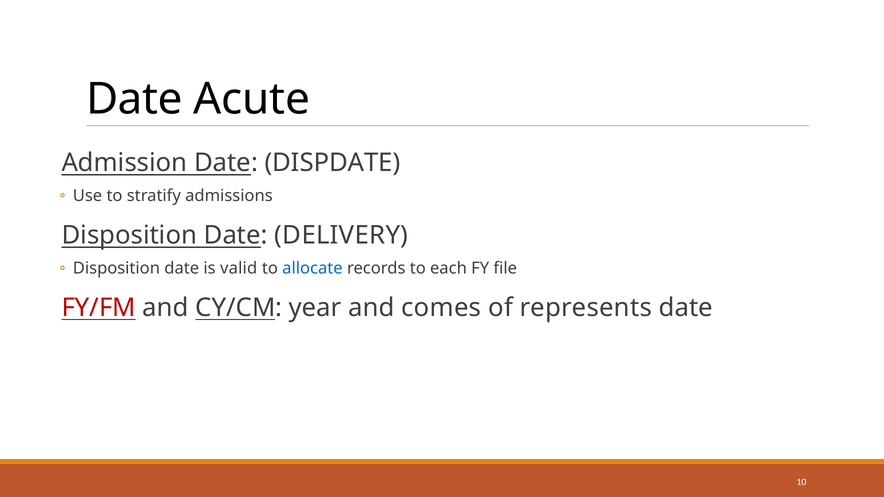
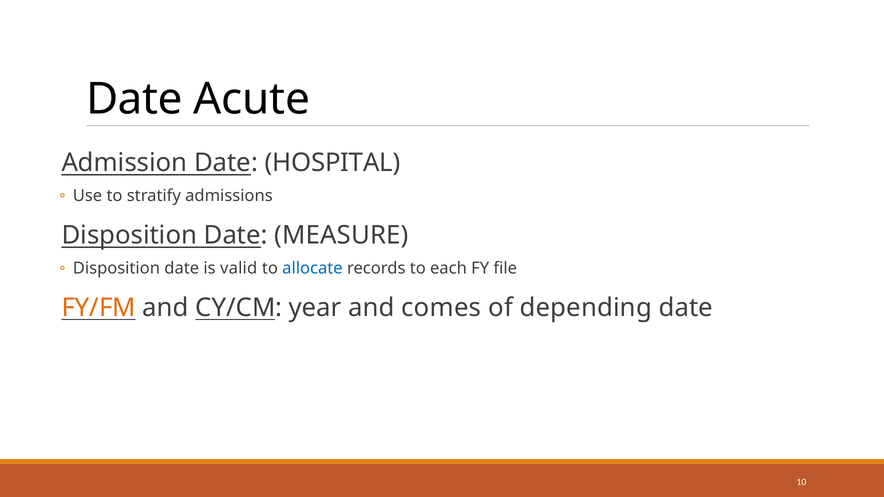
DISPDATE: DISPDATE -> HOSPITAL (333, 163)
DELIVERY: DELIVERY -> MEASURE (341, 235)
FY/FM colour: red -> orange (99, 308)
represents: represents -> depending (586, 308)
